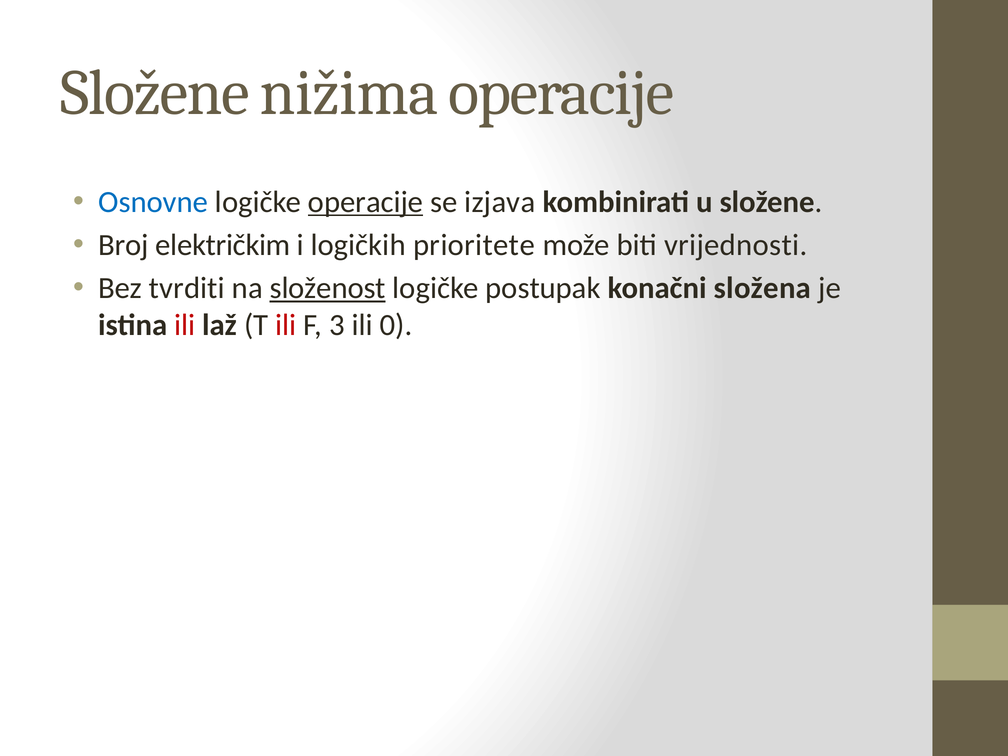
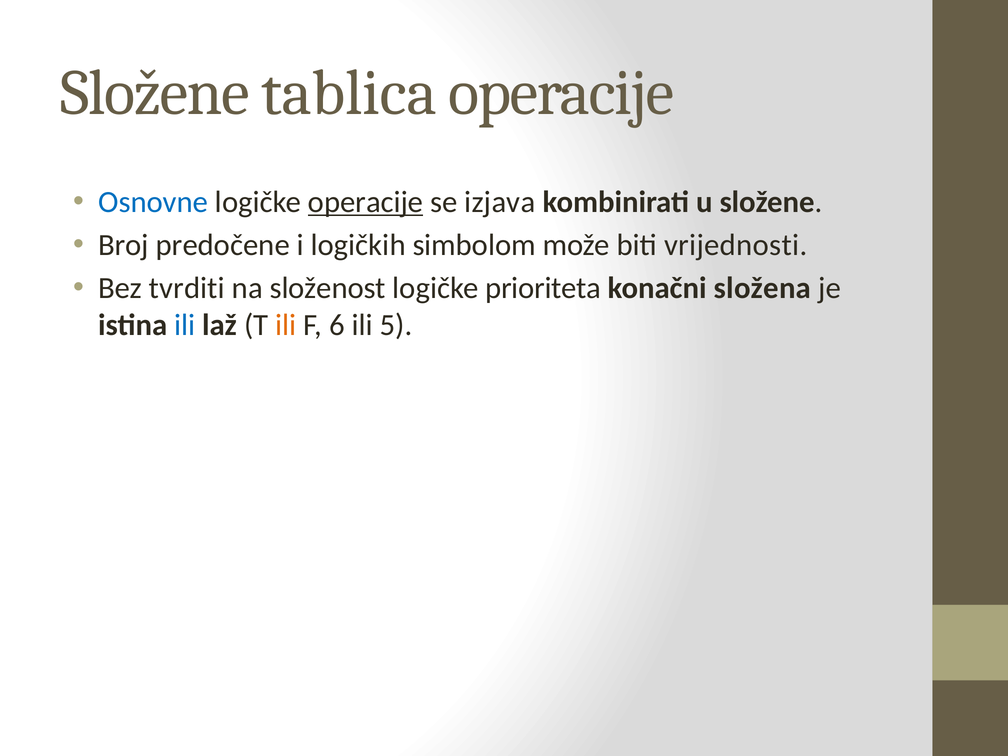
nižima: nižima -> tablica (349, 93)
električkim: električkim -> predočene (223, 245)
prioritete: prioritete -> simbolom (474, 245)
složenost underline: present -> none (328, 288)
postupak: postupak -> prioriteta (543, 288)
ili colour: red -> blue (185, 325)
ili colour: red -> orange (286, 325)
3: 3 -> 6 (337, 325)
0: 0 -> 5 (396, 325)
